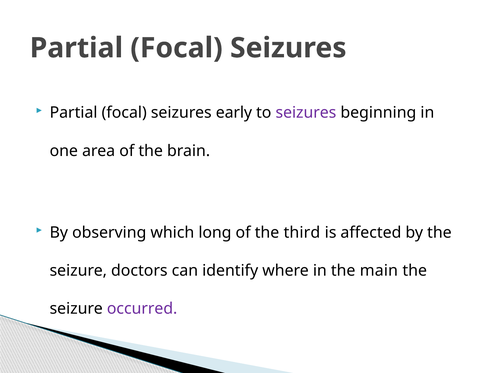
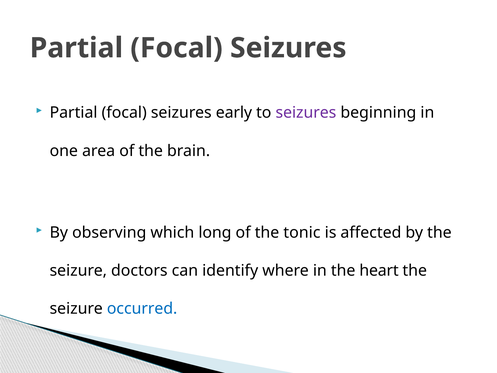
third: third -> tonic (302, 232)
main: main -> heart (379, 270)
occurred colour: purple -> blue (142, 309)
